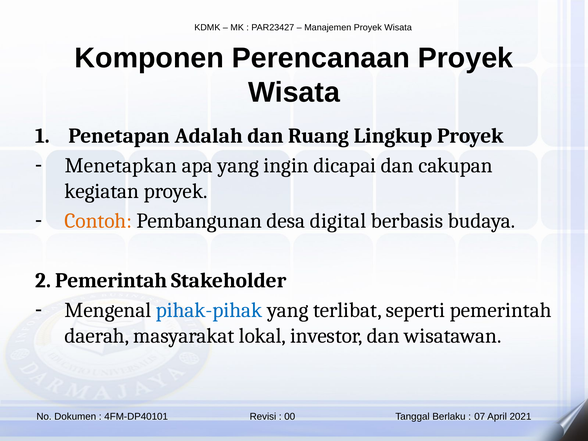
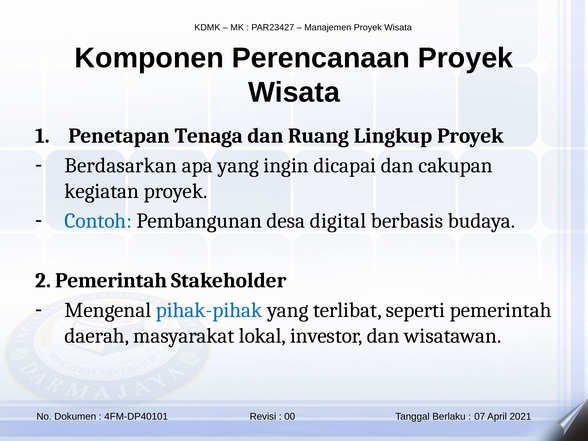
Adalah: Adalah -> Tenaga (209, 136)
Menetapkan: Menetapkan -> Berdasarkan (121, 166)
Contoh colour: orange -> blue (98, 221)
